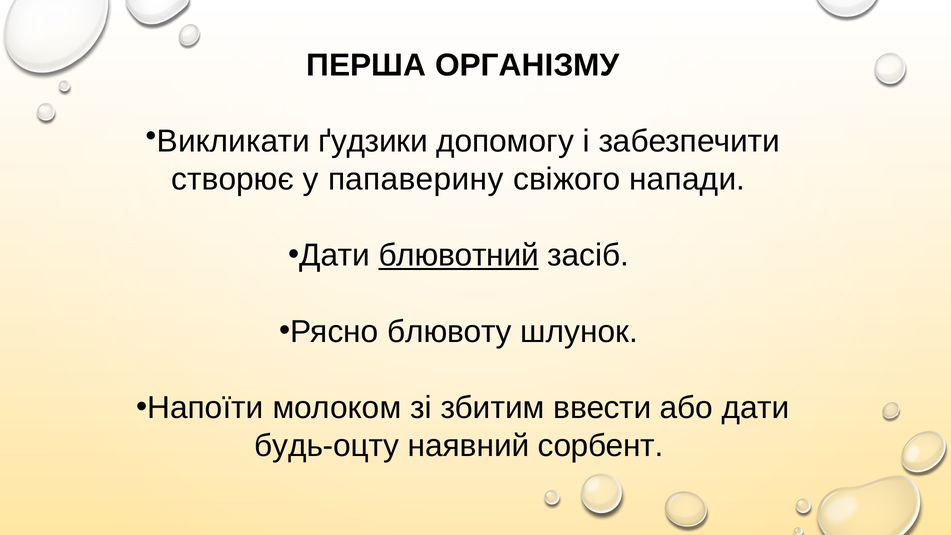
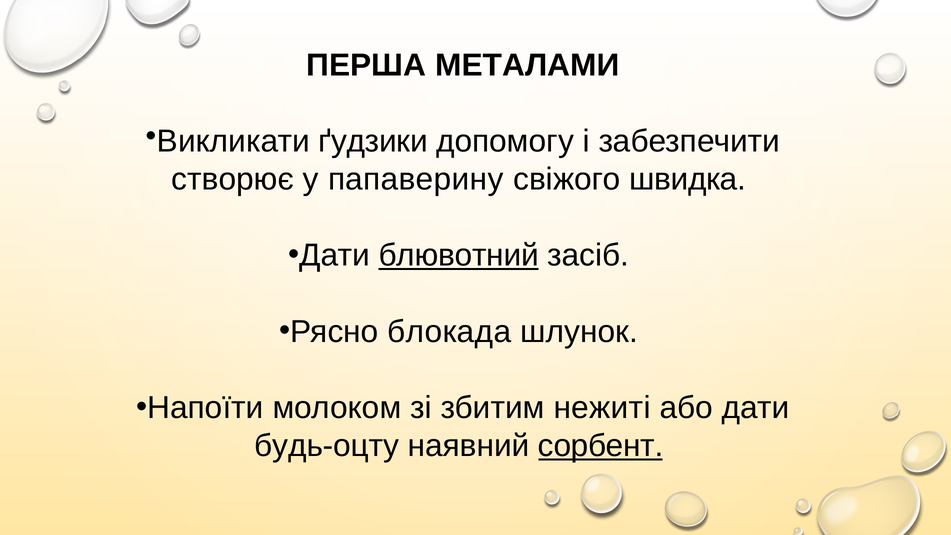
ОРГАНІЗМУ: ОРГАНІЗМУ -> МЕТАЛАМИ (527, 65)
напади: напади -> швидка (687, 179)
блювоту: блювоту -> блокада (449, 332)
ввести: ввести -> нежиті (602, 408)
сорбент underline: none -> present (601, 446)
